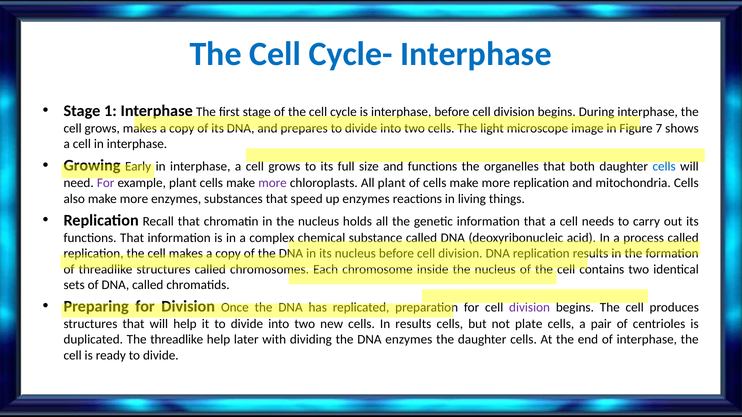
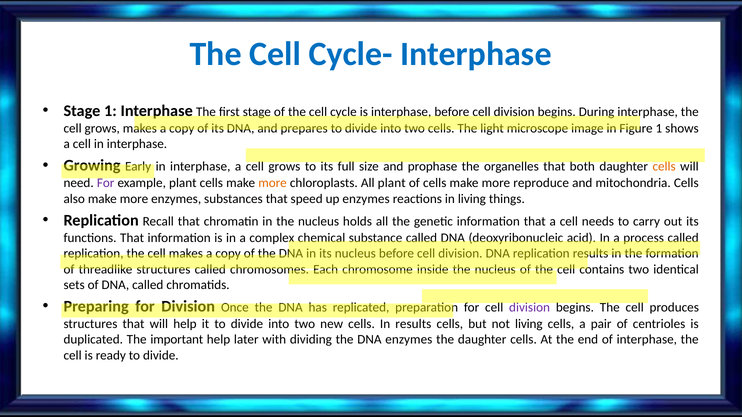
7: 7 -> 1 (659, 128)
and functions: functions -> prophase (433, 167)
cells colour: blue -> orange (664, 167)
more colour: purple -> orange (273, 183)
more replication: replication -> reproduce (541, 183)
not plate: plate -> living (529, 324)
The threadlike: threadlike -> important (177, 340)
